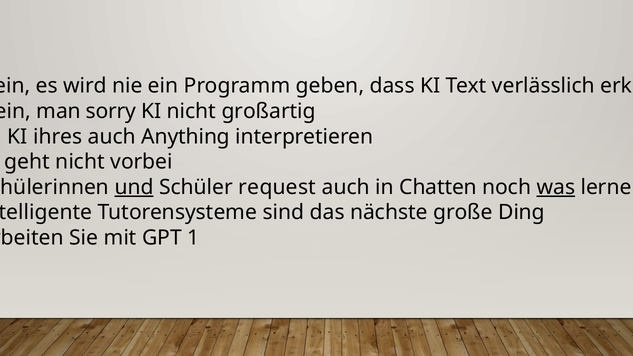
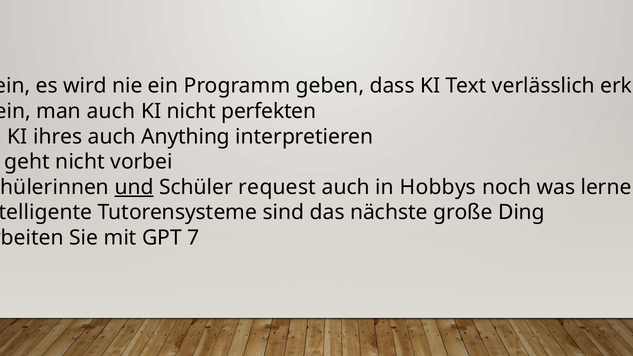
man sorry: sorry -> auch (111, 111)
großartig: großartig -> perfekten (269, 111)
Chatten: Chatten -> Hobbys (438, 187)
was underline: present -> none (556, 187)
1: 1 -> 7 (193, 238)
